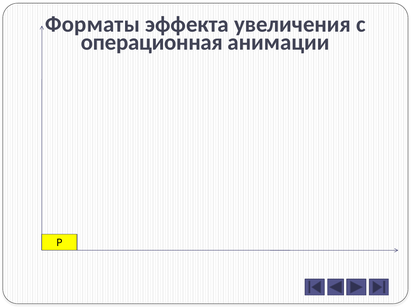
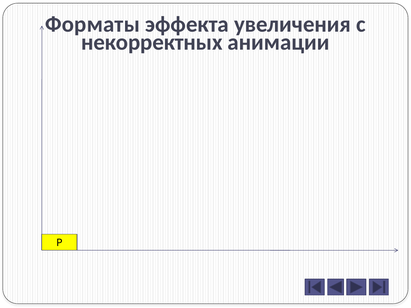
операционная: операционная -> некорректных (152, 42)
